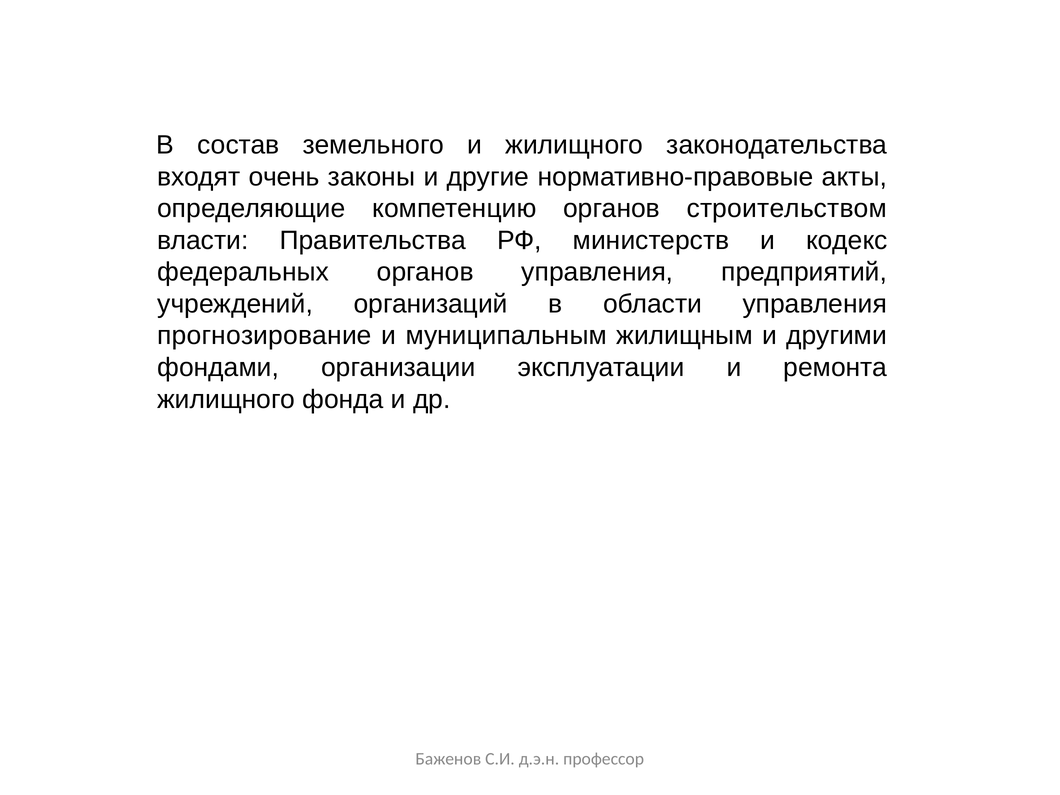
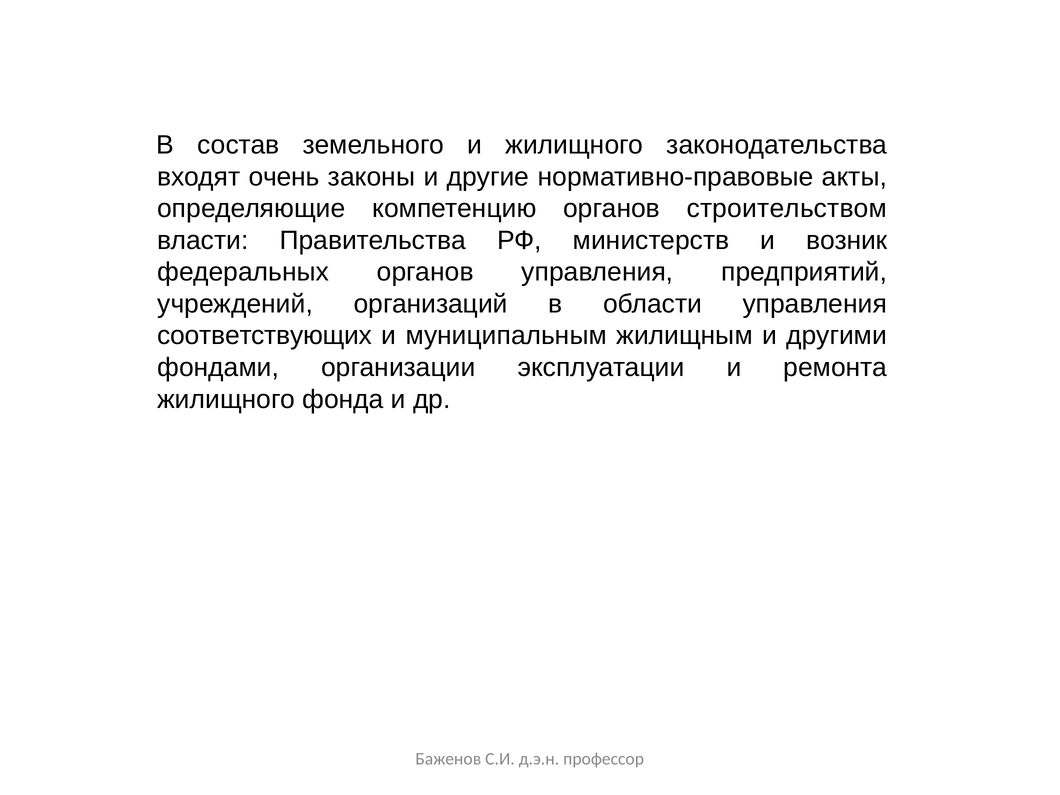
кодекс: кодекс -> возник (847, 240)
прогнозирование: прогнозирование -> соответствующих (265, 336)
